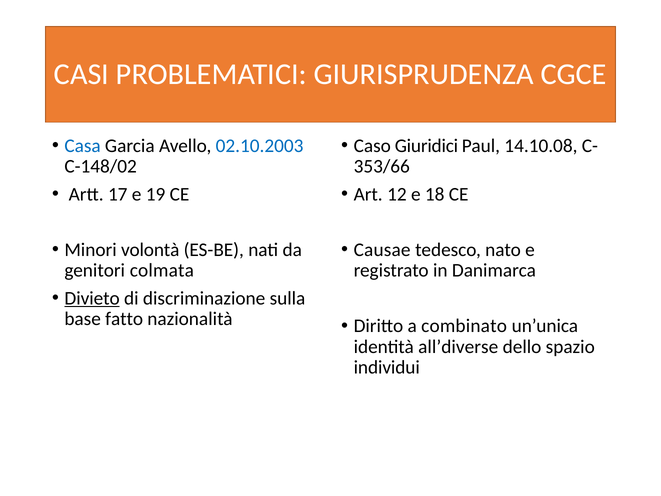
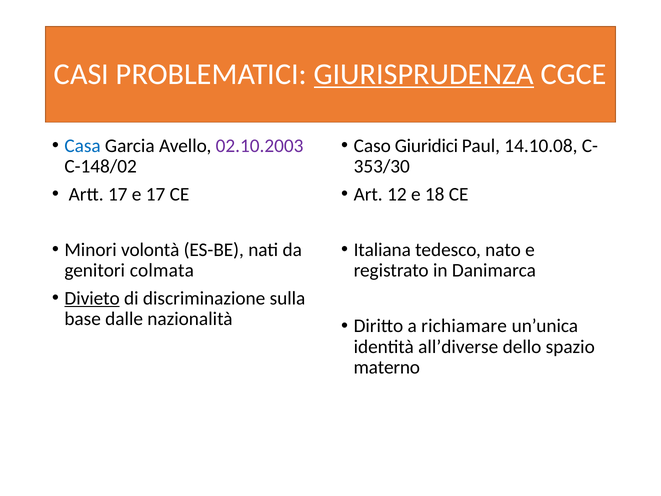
GIURISPRUDENZA underline: none -> present (424, 74)
02.10.2003 colour: blue -> purple (260, 146)
353/66: 353/66 -> 353/30 (382, 166)
e 19: 19 -> 17 (156, 194)
Causae: Causae -> Italiana (382, 250)
fatto: fatto -> dalle (124, 319)
combinato: combinato -> richiamare (464, 326)
individui: individui -> materno (387, 367)
